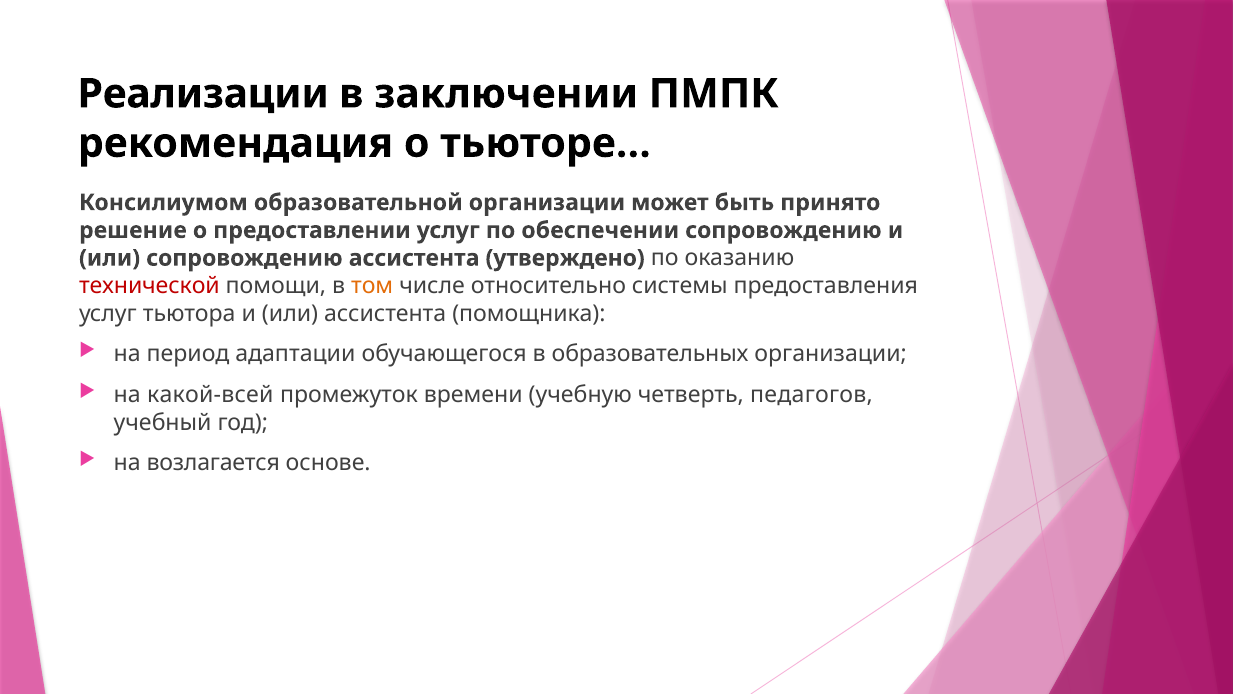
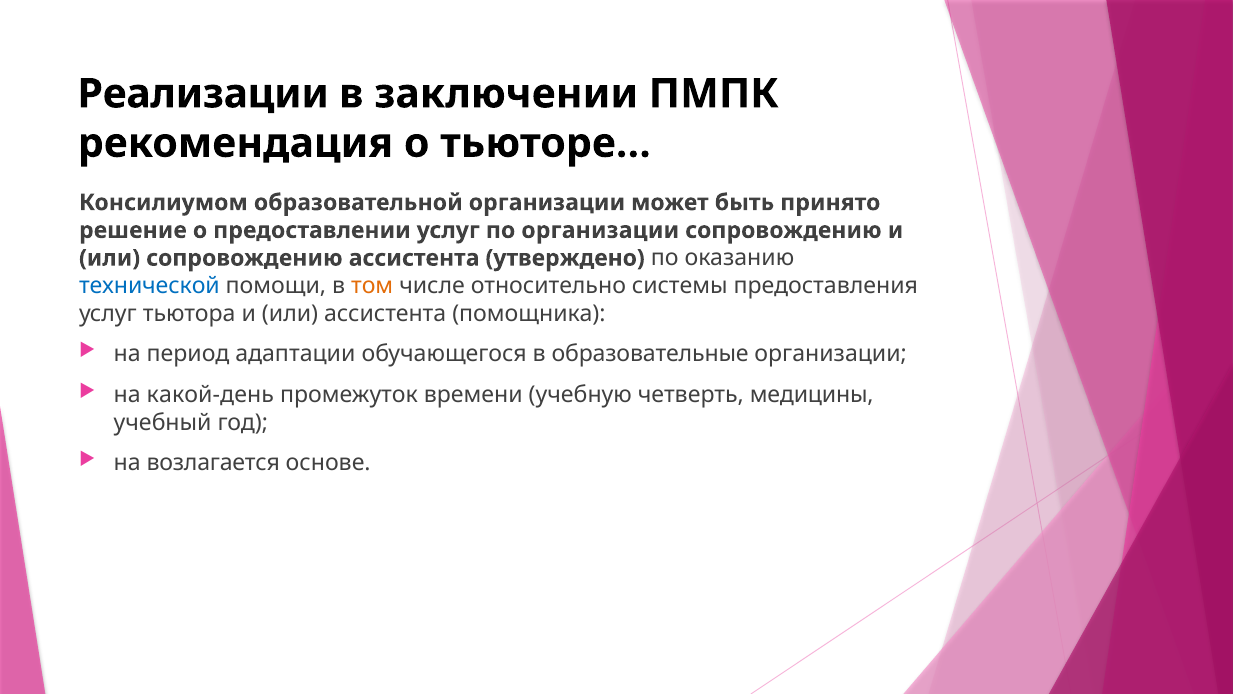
по обеспечении: обеспечении -> организации (600, 230)
технической colour: red -> blue (149, 286)
образовательных: образовательных -> образовательные (650, 354)
какой-всей: какой-всей -> какой-день (210, 395)
педагогов: педагогов -> медицины (812, 395)
